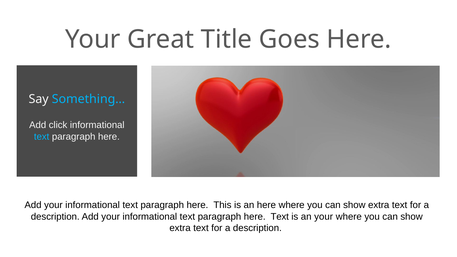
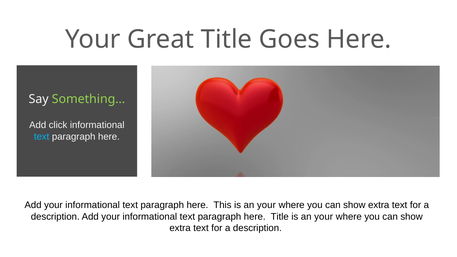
Something… colour: light blue -> light green (88, 99)
This is an here: here -> your (266, 205)
here Text: Text -> Title (280, 217)
